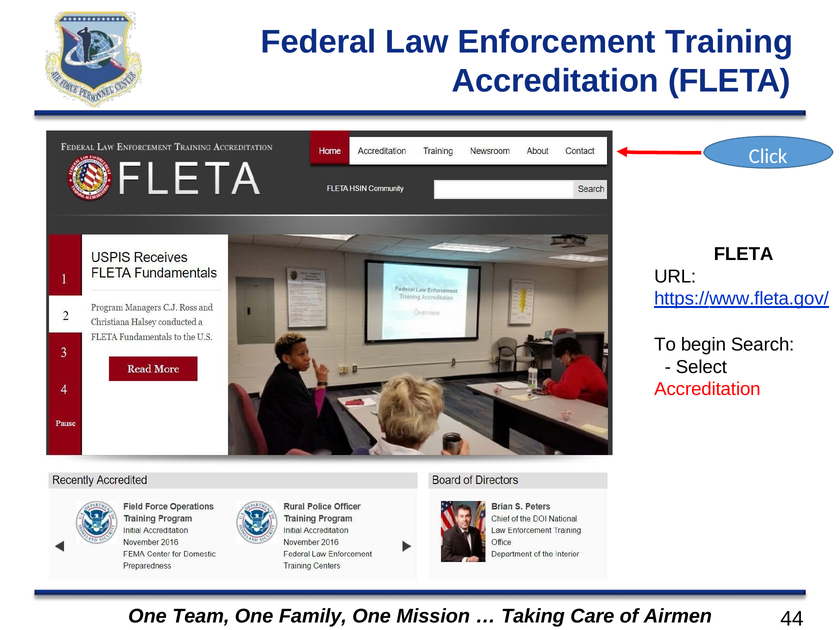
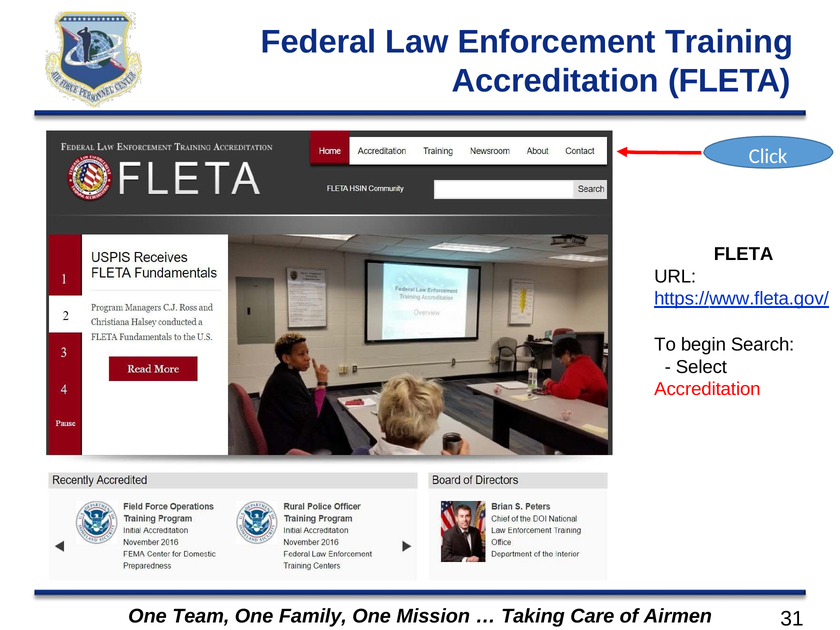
44: 44 -> 31 (792, 619)
